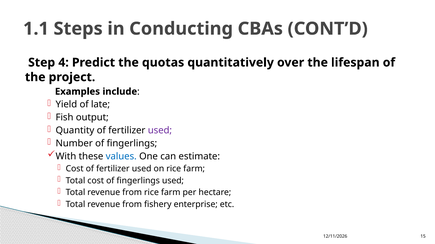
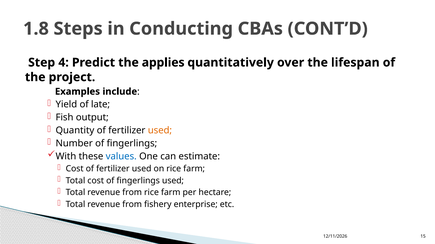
1.1: 1.1 -> 1.8 (36, 29)
quotas: quotas -> applies (163, 63)
used colour: purple -> orange (160, 131)
